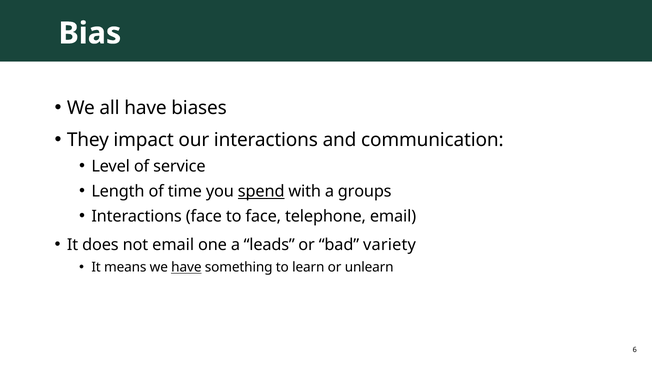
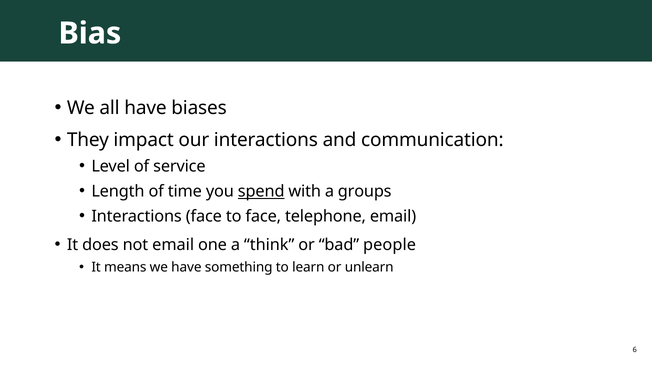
leads: leads -> think (269, 244)
variety: variety -> people (390, 244)
have underline: present -> none (186, 267)
